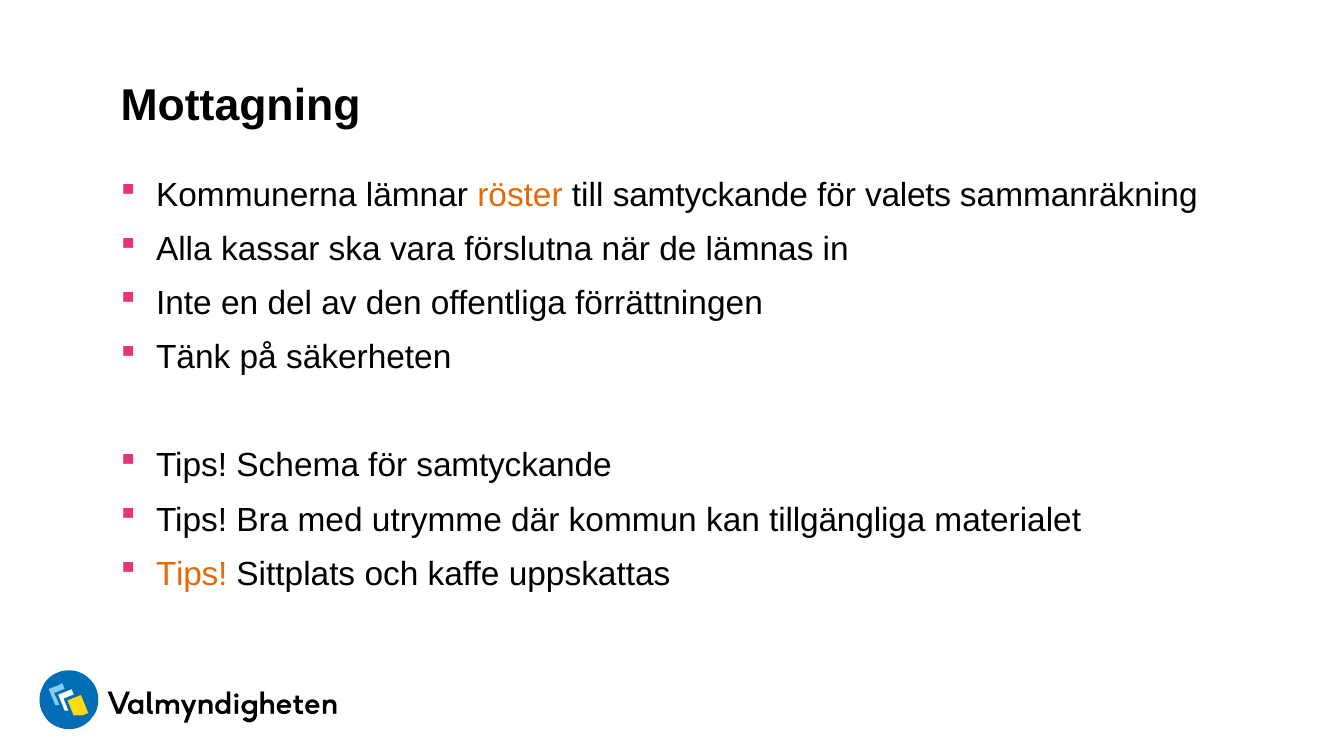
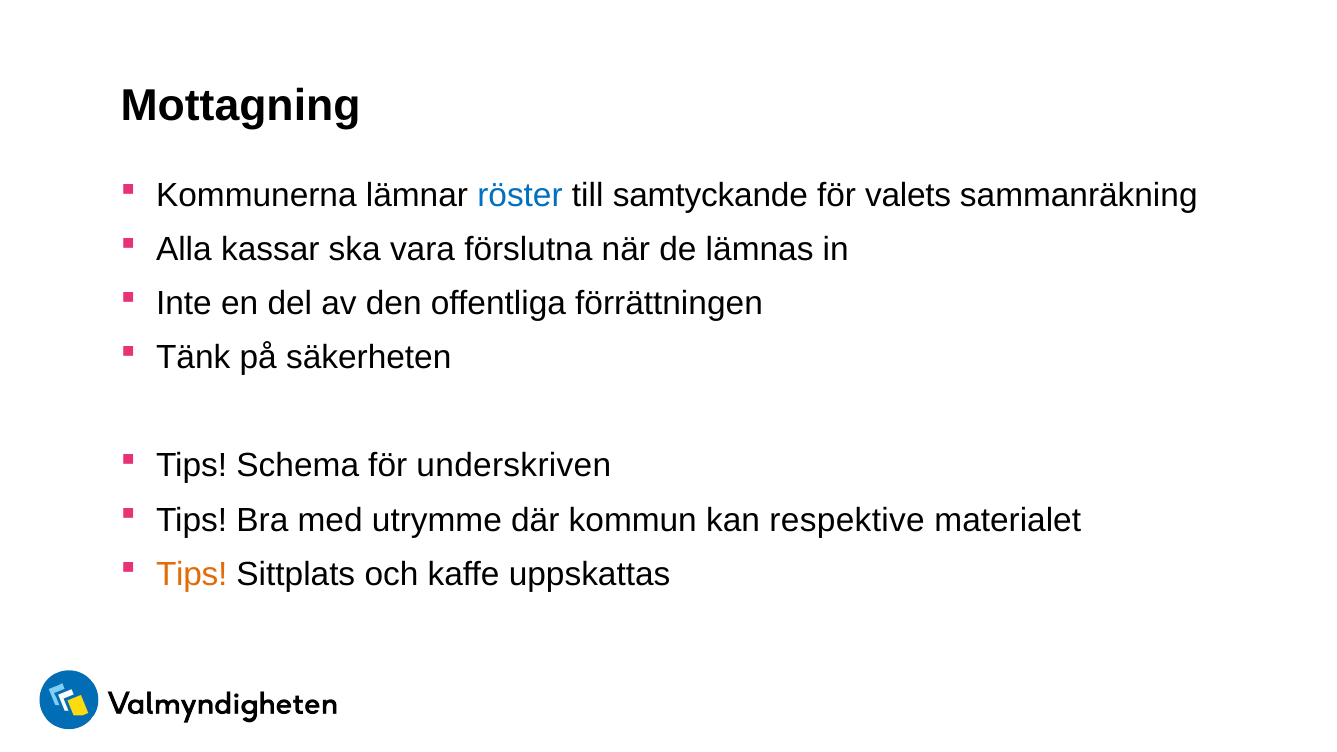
röster colour: orange -> blue (520, 196)
för samtyckande: samtyckande -> underskriven (514, 466)
tillgängliga: tillgängliga -> respektive (847, 520)
